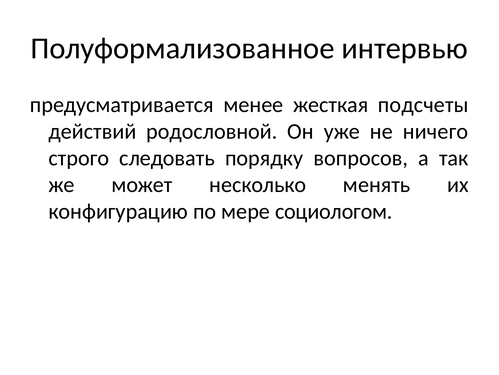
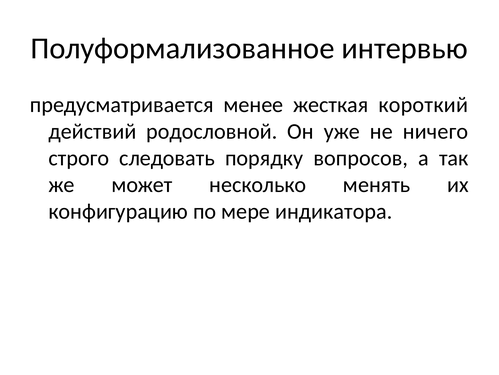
подсчеты: подсчеты -> короткий (423, 105)
социологом: социологом -> индикатора (334, 211)
